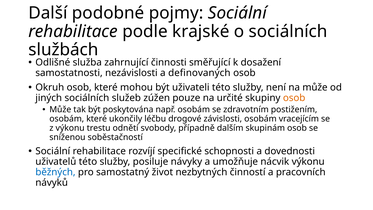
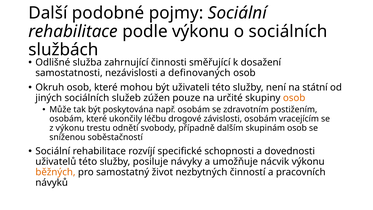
podle krajské: krajské -> výkonu (201, 31)
na může: může -> státní (315, 87)
běžných colour: blue -> orange (55, 172)
